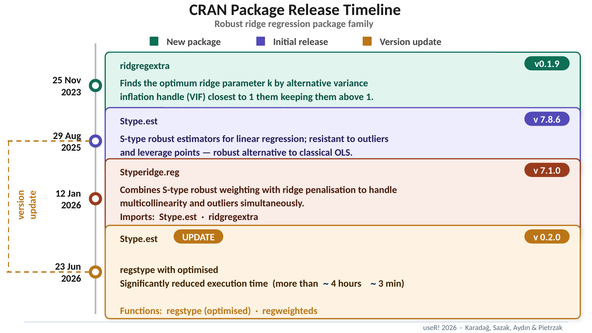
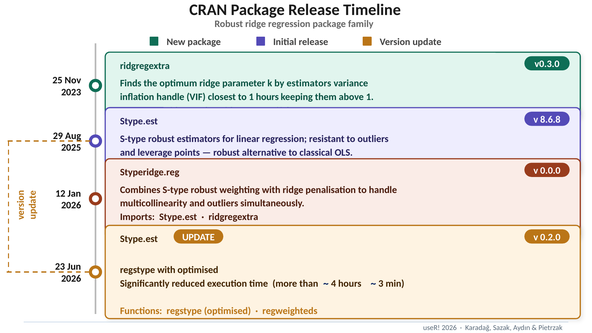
v0.1.9: v0.1.9 -> v0.3.0 (547, 64)
by alternative: alternative -> estimators (309, 83)
1 them: them -> hours (267, 97)
7.8.6: 7.8.6 -> 8.6.8 (550, 119)
7.1.0: 7.1.0 -> 0.0.0 (550, 171)
